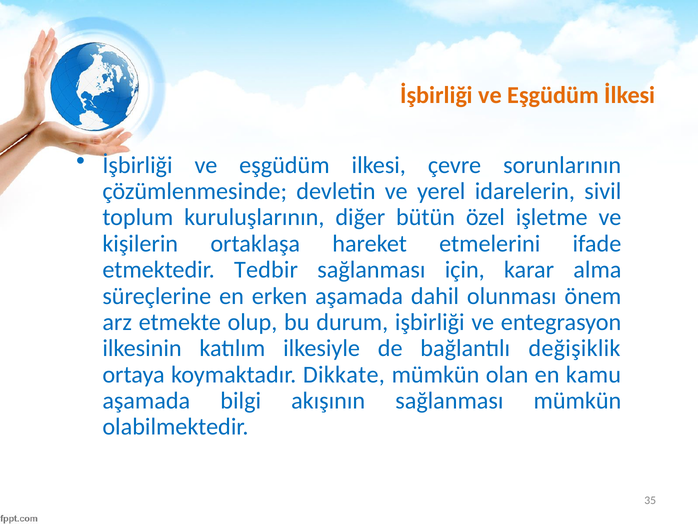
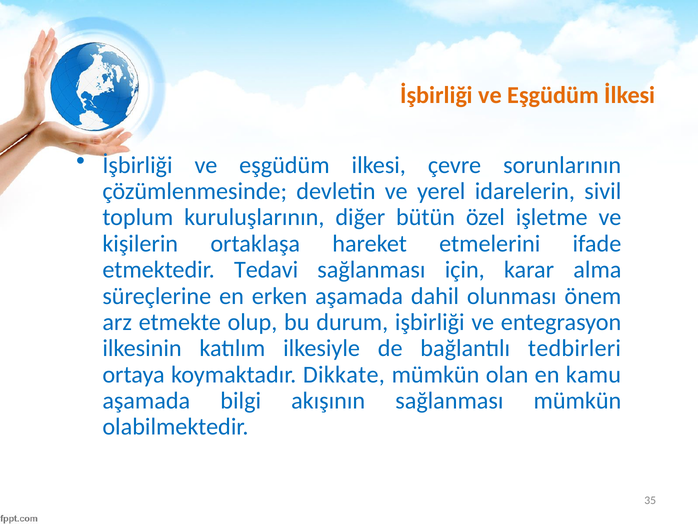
Tedbir: Tedbir -> Tedavi (266, 270)
değişiklik: değişiklik -> tedbirleri (574, 348)
